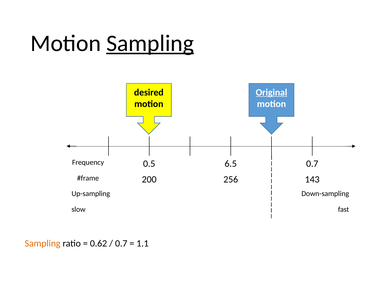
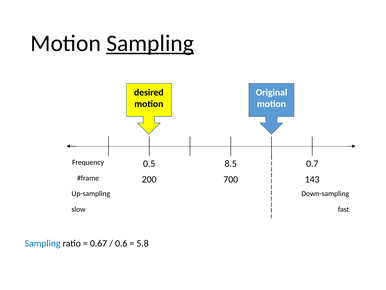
Original underline: present -> none (271, 92)
6.5: 6.5 -> 8.5 (231, 163)
256: 256 -> 700 (231, 179)
Sampling colour: orange -> blue (43, 243)
0.62: 0.62 -> 0.67 (98, 243)
0.7: 0.7 -> 0.6 (121, 243)
1.1: 1.1 -> 5.8 (143, 243)
